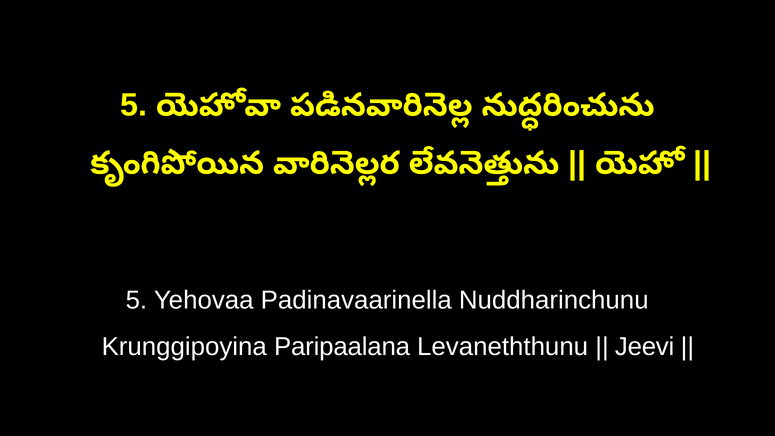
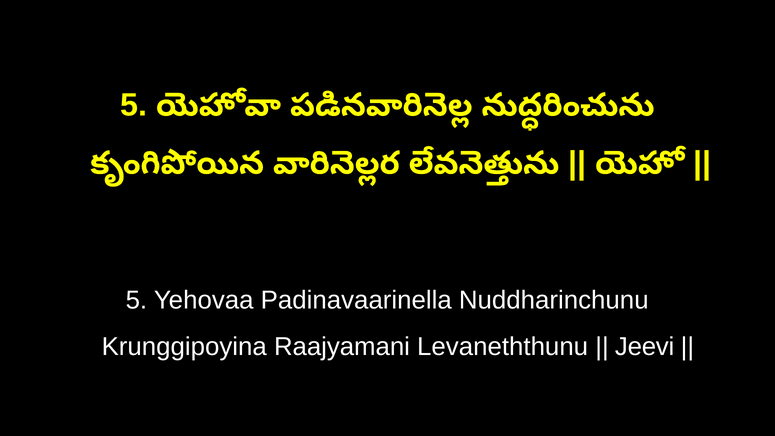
Paripaalana: Paripaalana -> Raajyamani (342, 347)
